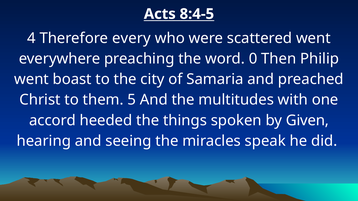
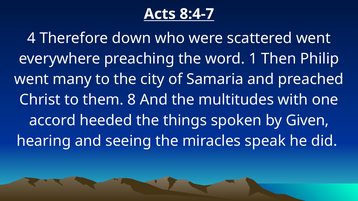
8:4-5: 8:4-5 -> 8:4-7 (197, 14)
every: every -> down (131, 38)
0: 0 -> 1 (253, 59)
boast: boast -> many (72, 79)
5: 5 -> 8 (132, 100)
